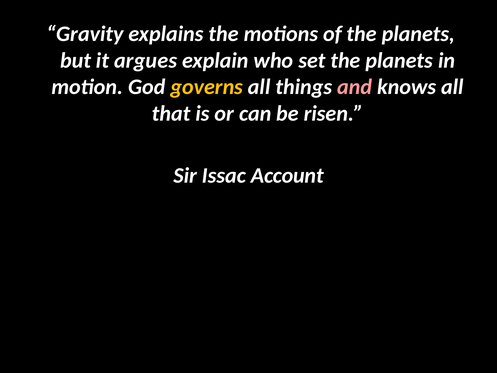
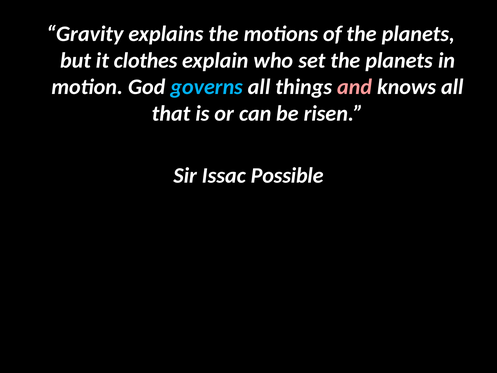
argues: argues -> clothes (146, 60)
governs colour: yellow -> light blue (207, 87)
Account: Account -> Possible (287, 175)
